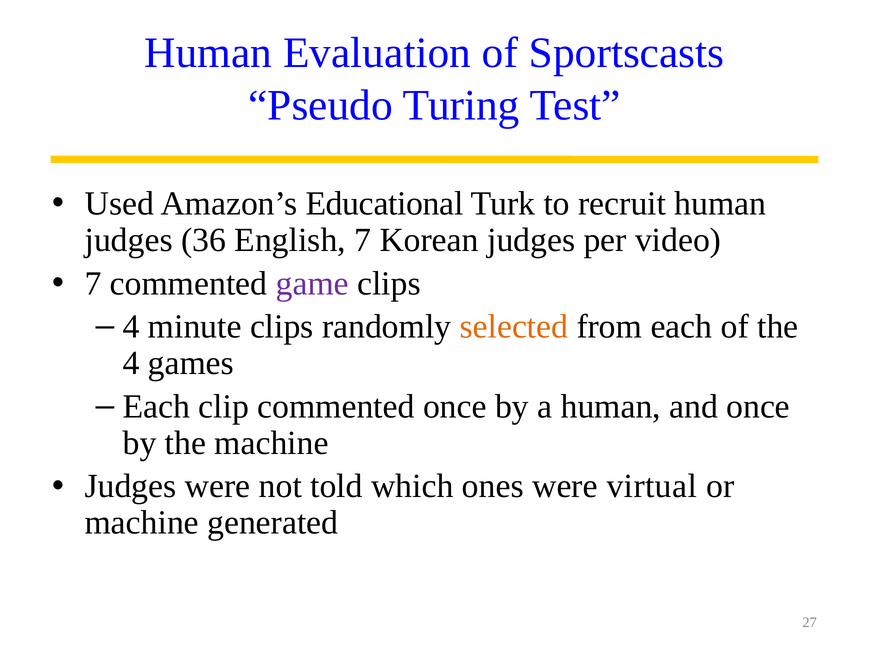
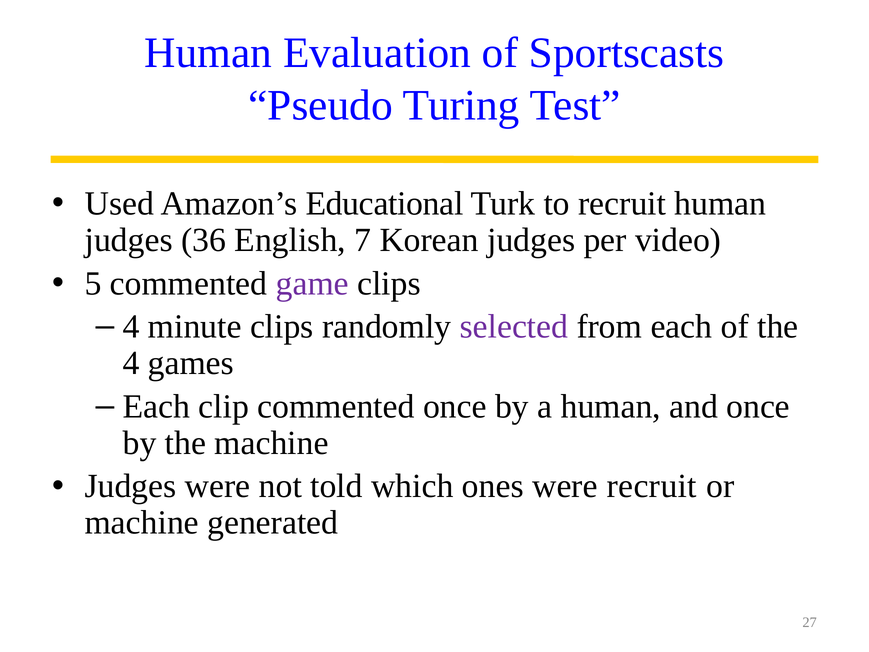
7: 7 -> 5 (93, 283)
selected colour: orange -> purple (514, 327)
were virtual: virtual -> recruit (652, 486)
